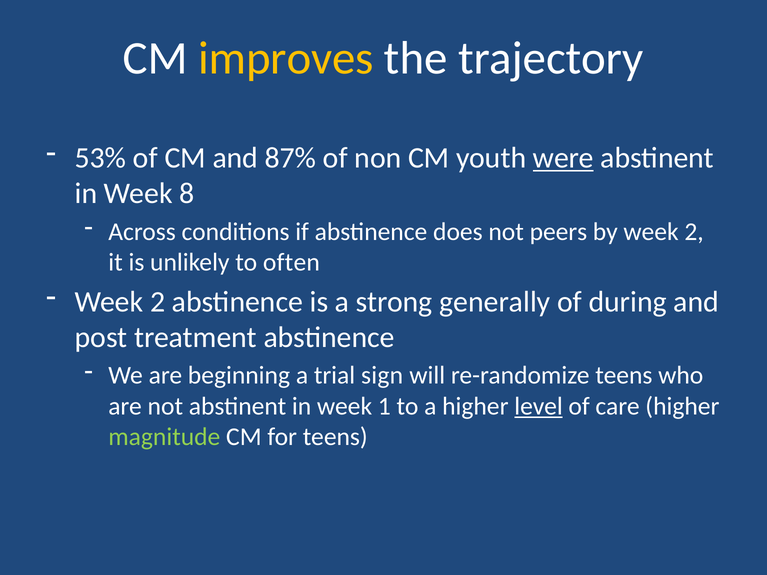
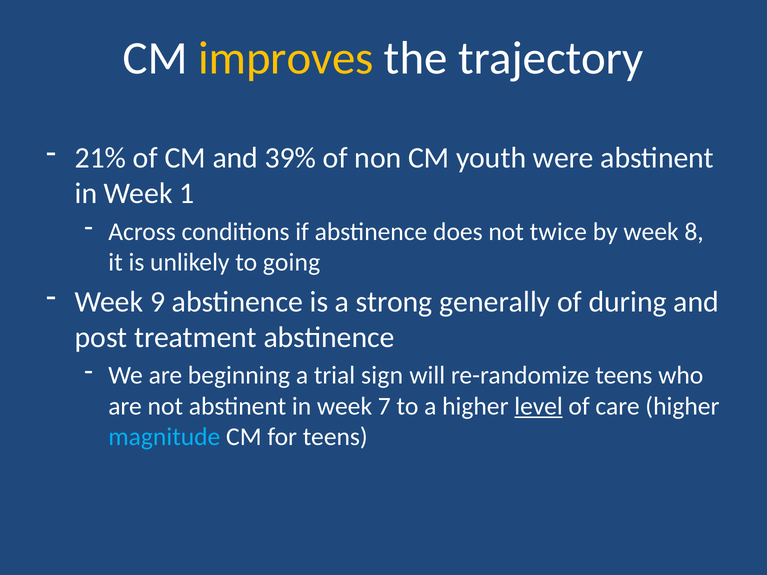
53%: 53% -> 21% (101, 158)
87%: 87% -> 39% (290, 158)
were underline: present -> none (563, 158)
8: 8 -> 1 (187, 194)
peers: peers -> twice (558, 232)
by week 2: 2 -> 8 (694, 232)
often: often -> going (292, 262)
2: 2 -> 9 (158, 302)
1: 1 -> 7 (384, 406)
magnitude colour: light green -> light blue (164, 437)
